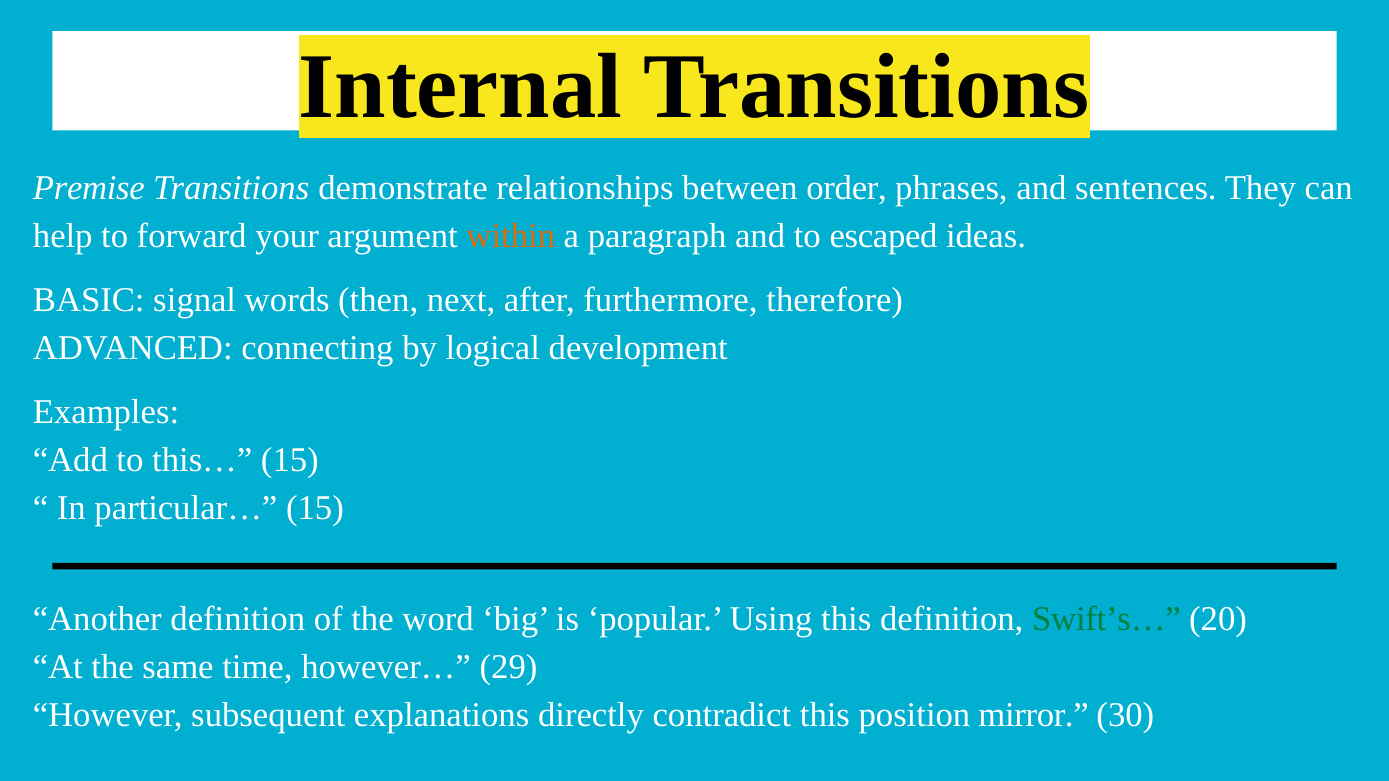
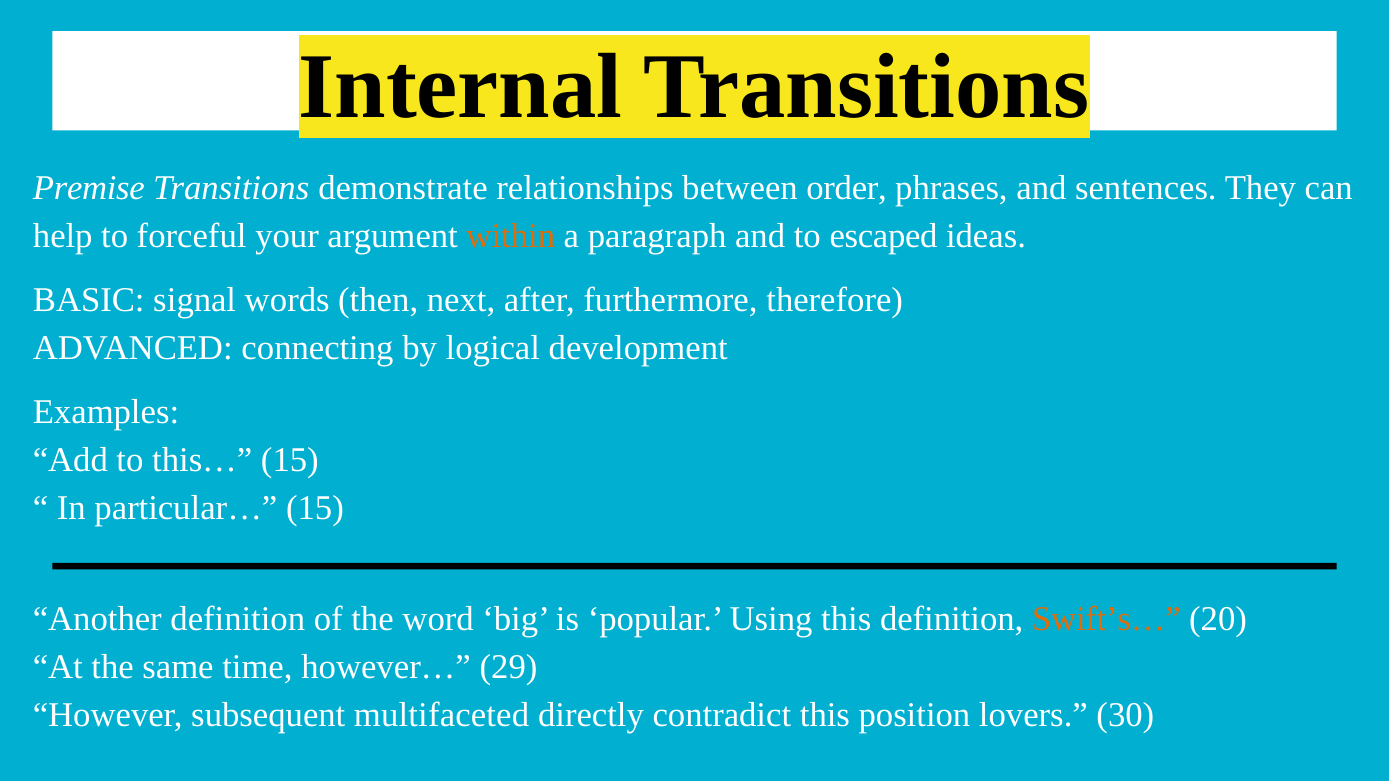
forward: forward -> forceful (192, 236)
Swift’s… colour: green -> orange (1106, 620)
explanations: explanations -> multifaceted (442, 716)
mirror: mirror -> lovers (1033, 716)
